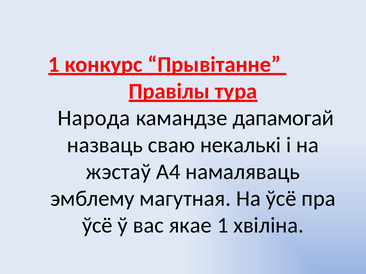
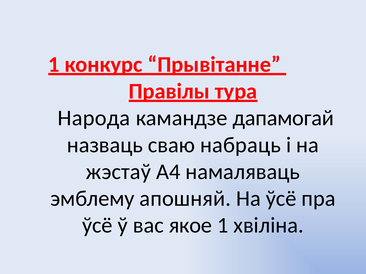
некалькі: некалькі -> набраць (240, 145)
магутная: магутная -> апошняй (185, 199)
якае: якае -> якое (190, 226)
